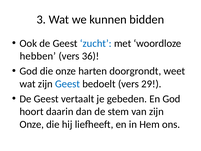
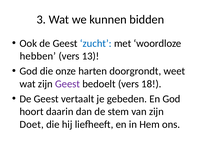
36: 36 -> 13 (91, 56)
Geest colour: blue -> purple (68, 84)
29: 29 -> 18 (151, 84)
Onze: Onze -> Doet (32, 124)
